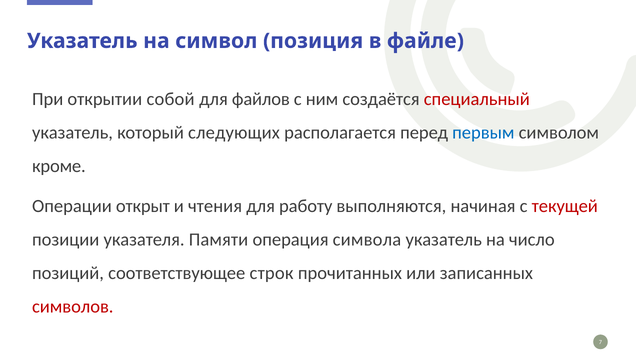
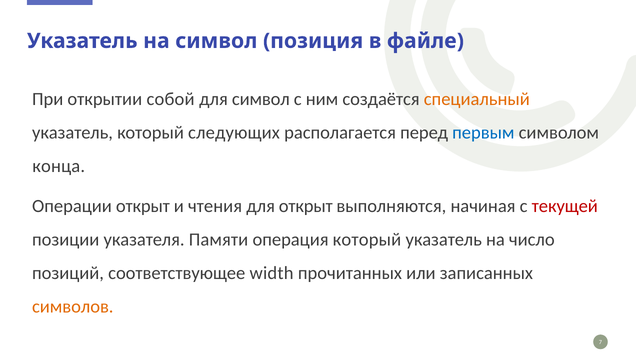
для файлов: файлов -> символ (261, 99)
специальный colour: red -> orange (477, 99)
кроме: кроме -> конца (59, 166)
для работу: работу -> открыт (306, 206)
операция символа: символа -> который (367, 239)
строк: строк -> width (272, 273)
символов colour: red -> orange (73, 306)
